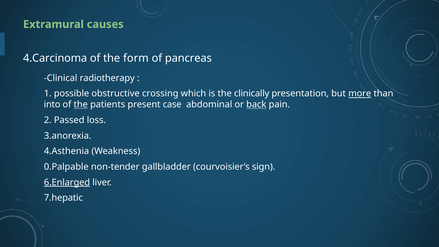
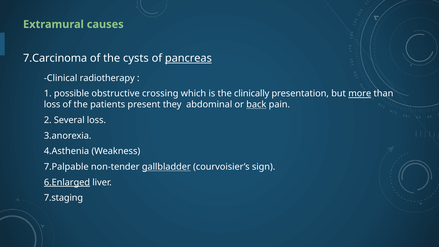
4.Carcinoma: 4.Carcinoma -> 7.Carcinoma (55, 58)
form: form -> cysts (136, 58)
pancreas underline: none -> present (188, 58)
into: into -> loss (52, 105)
the underline: present -> none (81, 105)
case: case -> they (172, 105)
Passed: Passed -> Several (69, 120)
0.Palpable: 0.Palpable -> 7.Palpable (66, 167)
gallbladder underline: none -> present (166, 167)
7.hepatic: 7.hepatic -> 7.staging (63, 198)
